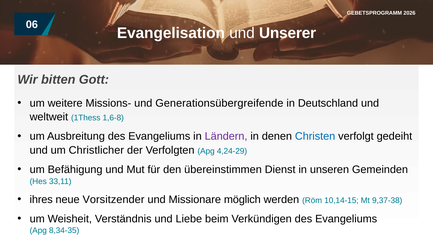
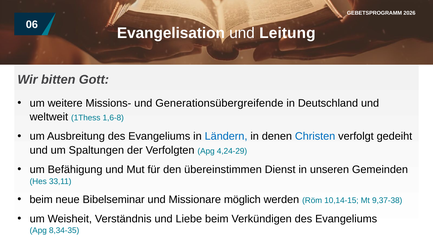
Unserer: Unserer -> Leitung (287, 33)
Ländern colour: purple -> blue (226, 136)
Christlicher: Christlicher -> Spaltungen (96, 150)
ihres: ihres -> beim (41, 199)
Vorsitzender: Vorsitzender -> Bibelseminar (114, 199)
